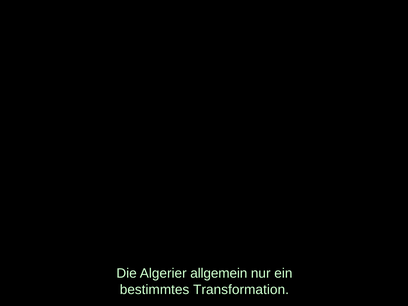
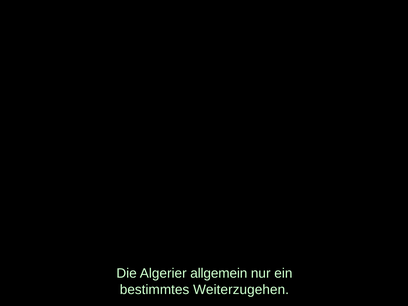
Transformation: Transformation -> Weiterzugehen (241, 290)
